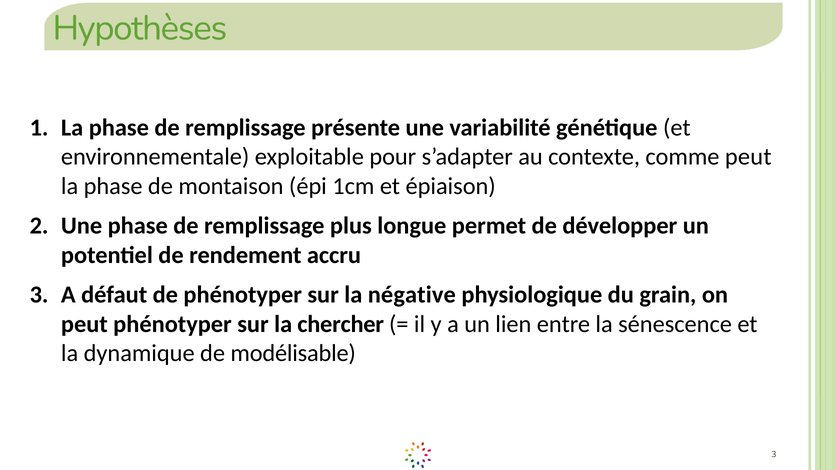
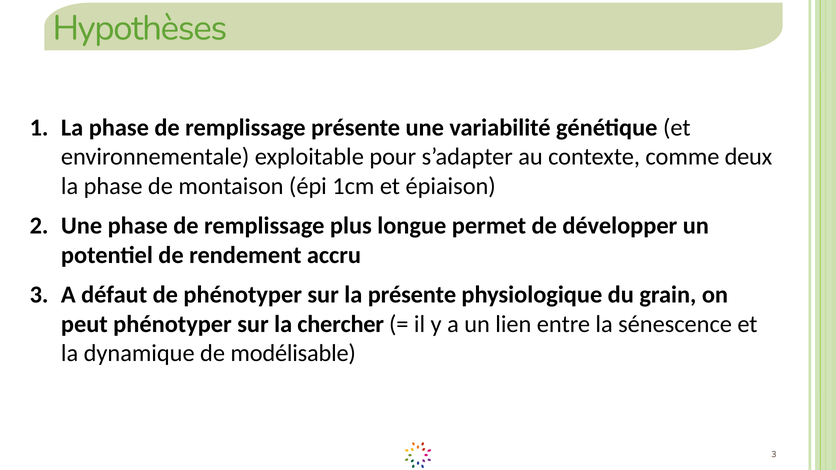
comme peut: peut -> deux (748, 157)
la négative: négative -> présente (412, 295)
